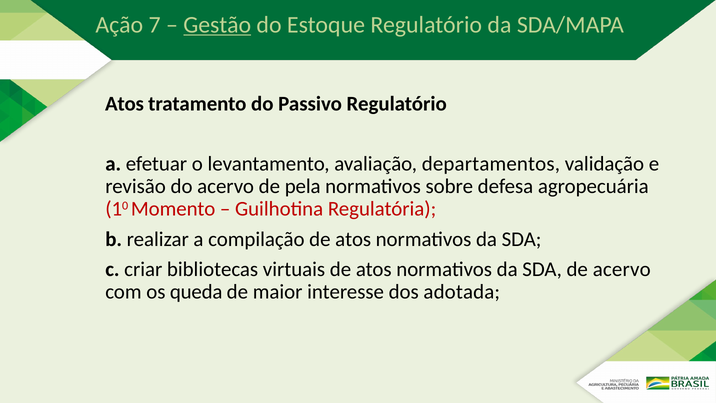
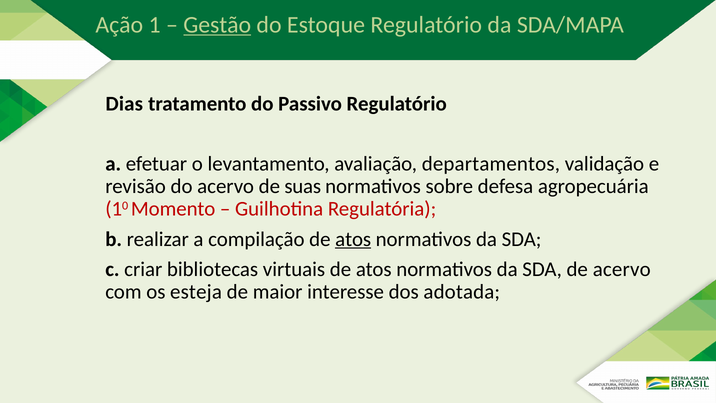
7: 7 -> 1 (155, 25)
Atos: Atos -> Dias (124, 104)
pela: pela -> suas (303, 186)
atos underline: none -> present (353, 239)
queda: queda -> esteja (196, 292)
